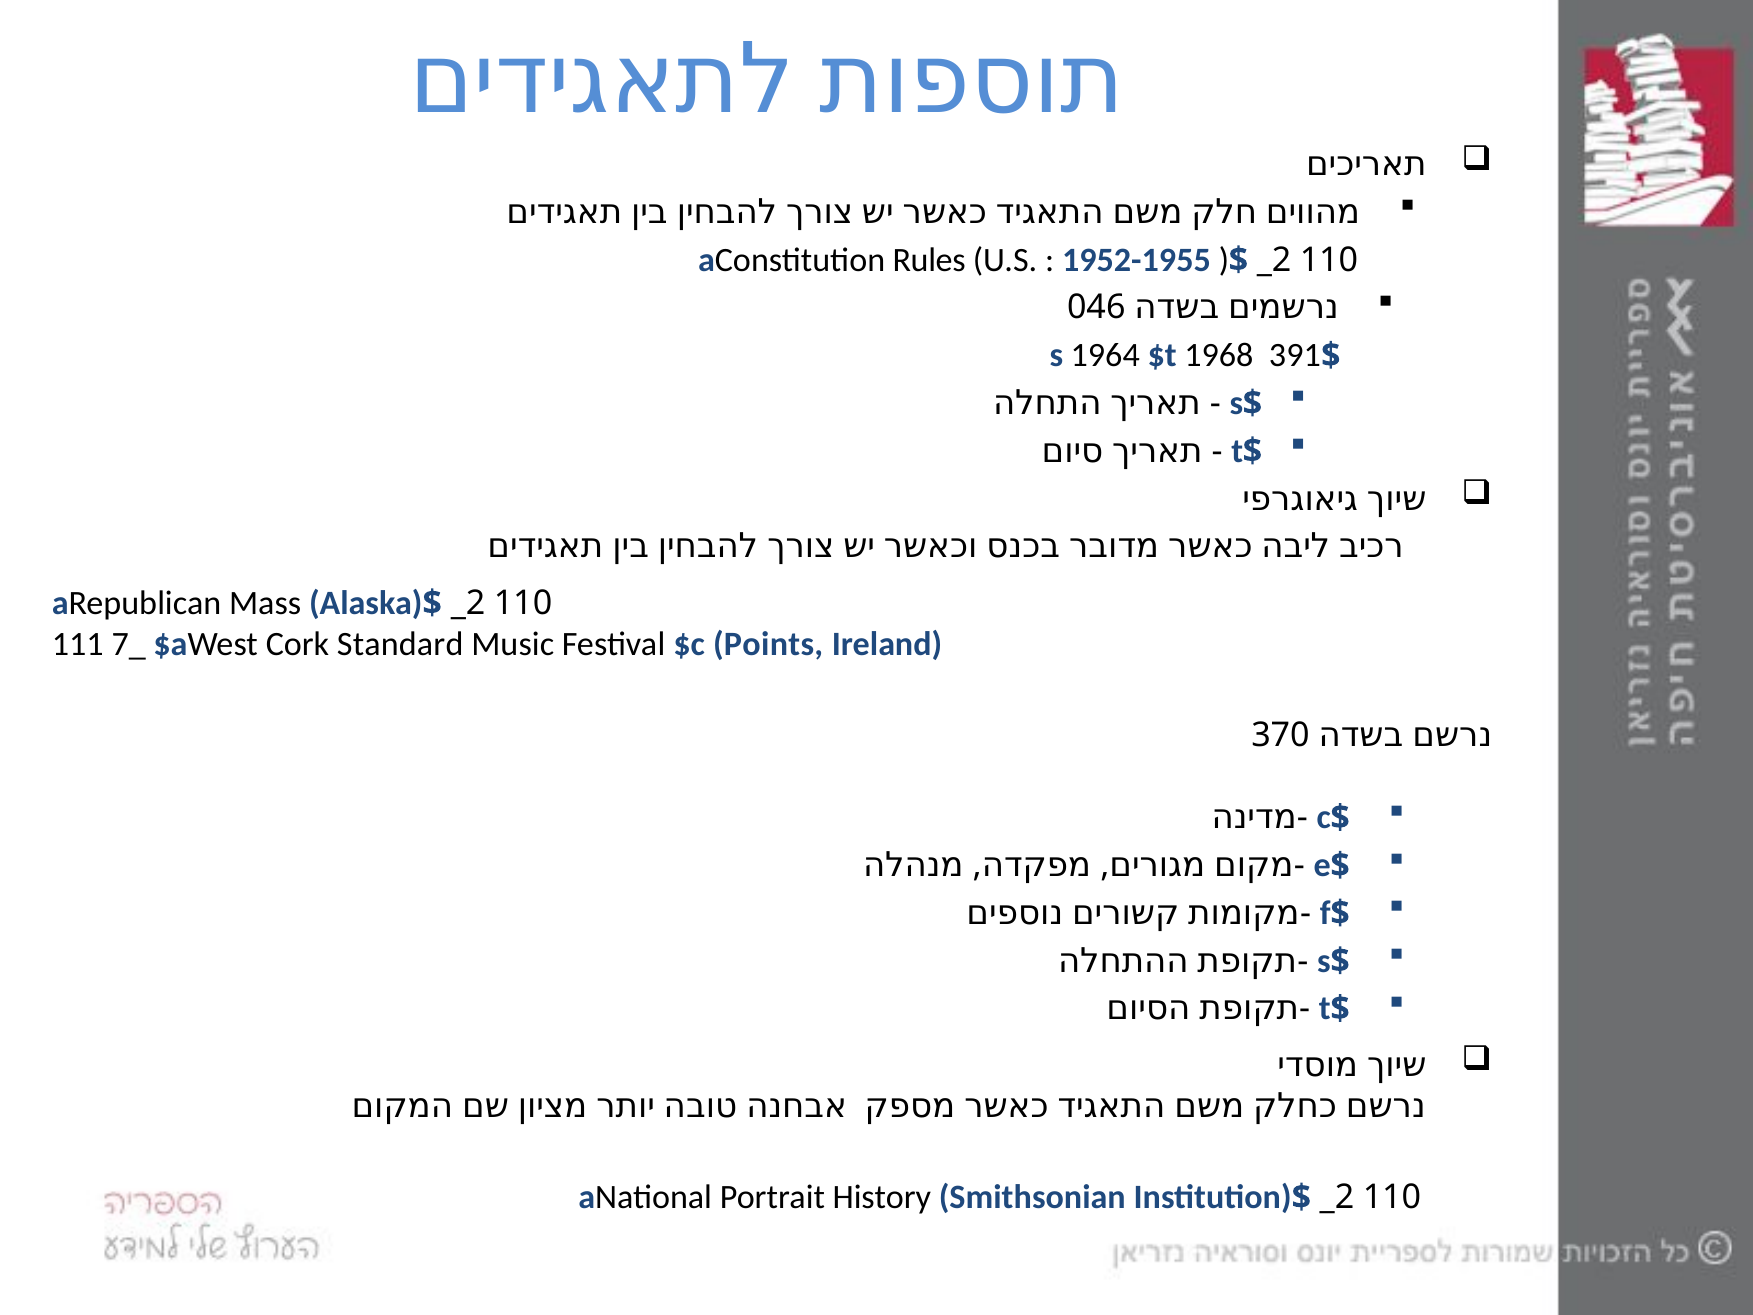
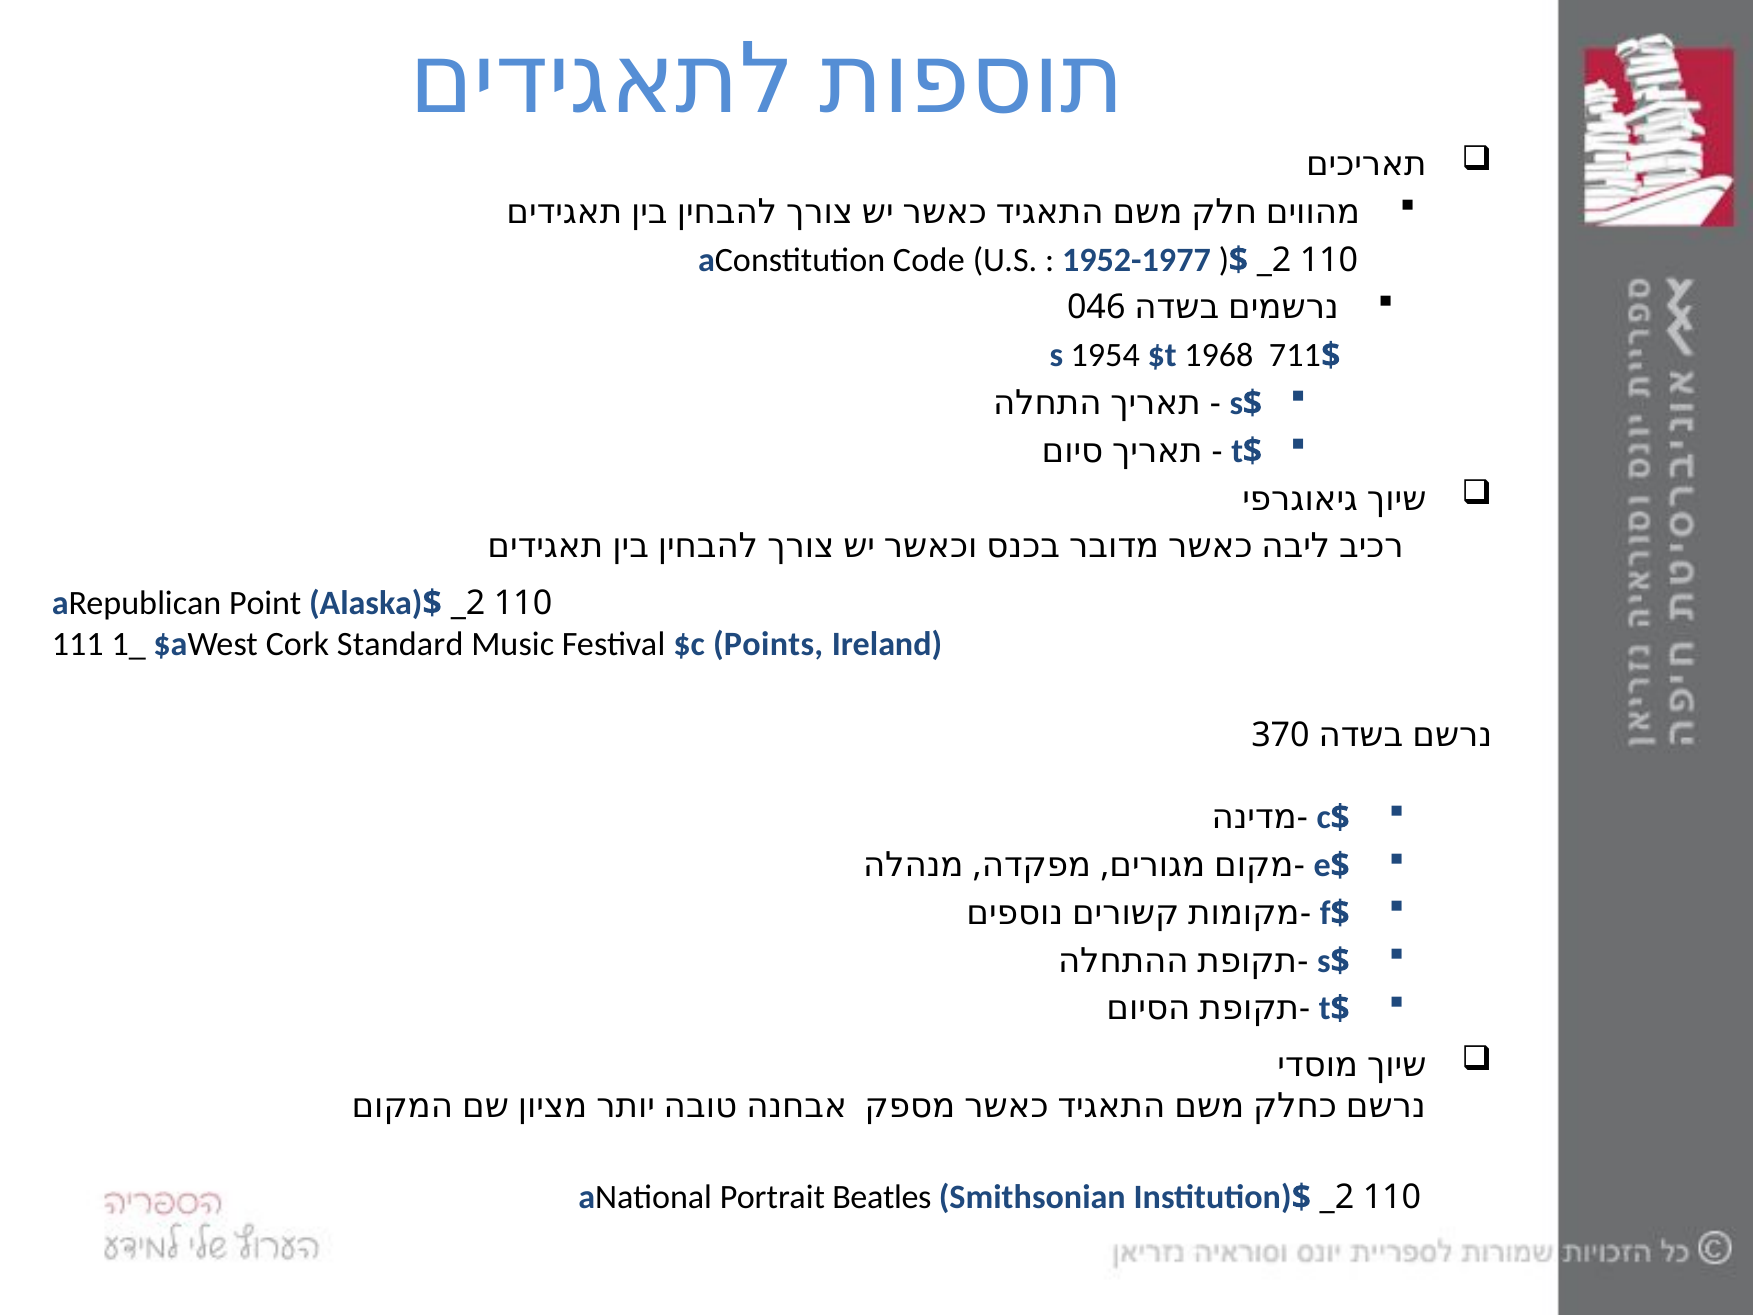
Rules: Rules -> Code (929, 260)
1952-1955: 1952-1955 -> 1952-1977 (1136, 260)
1964: 1964 -> 1954 (1105, 355)
391: 391 -> 711 (1295, 355)
Mass: Mass -> Point (265, 603)
7_: 7_ -> 1_ (129, 644)
History: History -> Beatles (882, 1197)
